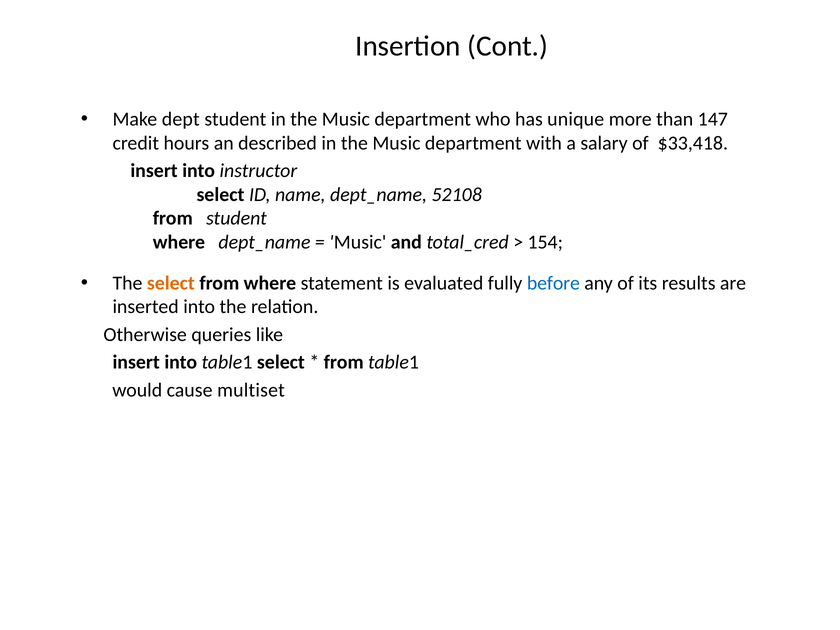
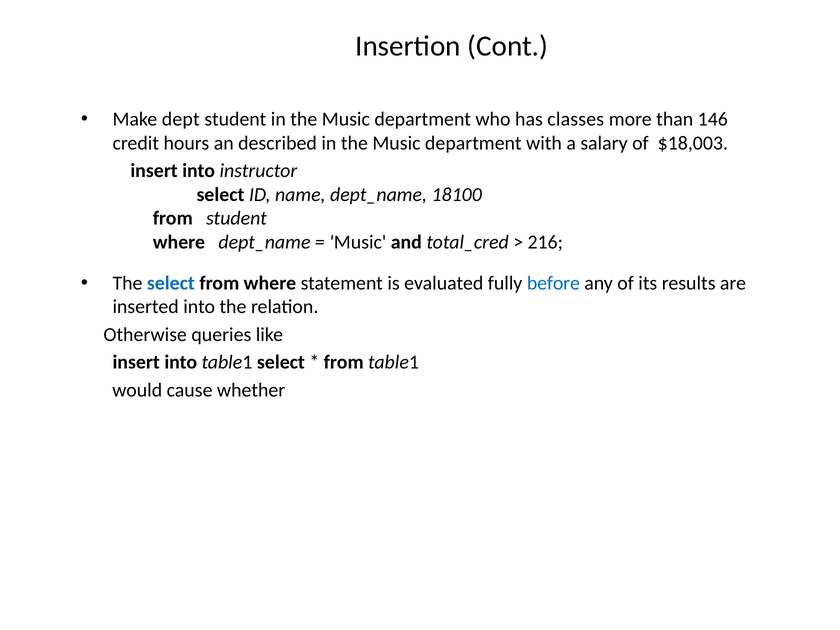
unique: unique -> classes (576, 119)
147: 147 -> 146 (713, 119)
$33,418: $33,418 -> $18,003 (693, 143)
52108: 52108 -> 18100 (457, 195)
154: 154 -> 216 (545, 242)
select colour: orange -> blue (171, 283)
multiset: multiset -> whether (251, 390)
